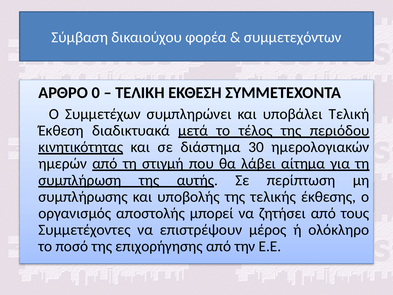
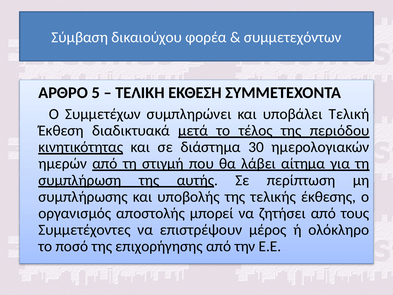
0: 0 -> 5 (96, 93)
